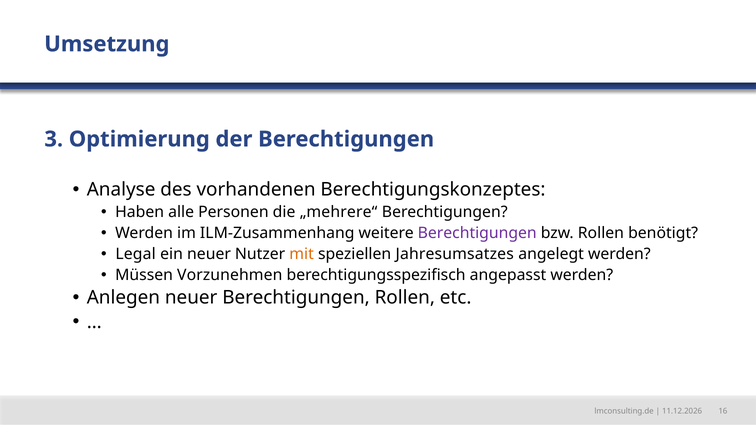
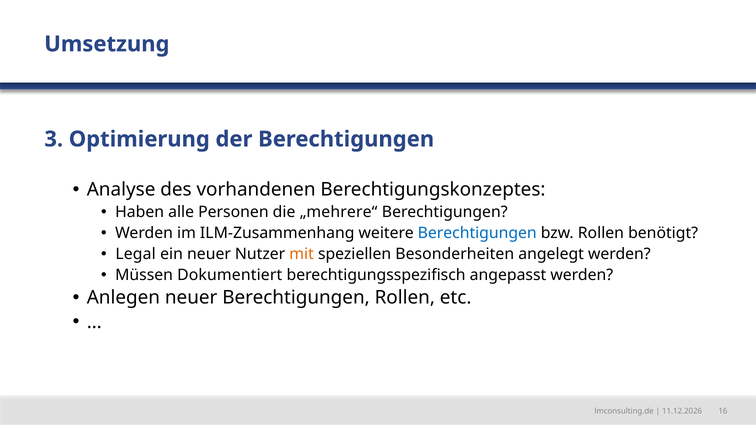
Berechtigungen colour: purple -> blue (477, 233)
Jahresumsatzes: Jahresumsatzes -> Besonderheiten (455, 254)
Vorzunehmen: Vorzunehmen -> Dokumentiert (230, 275)
